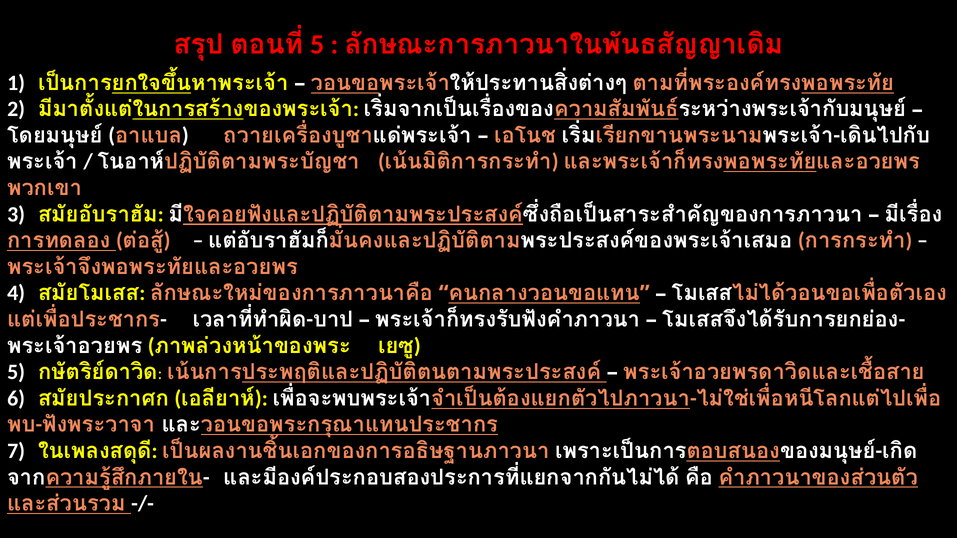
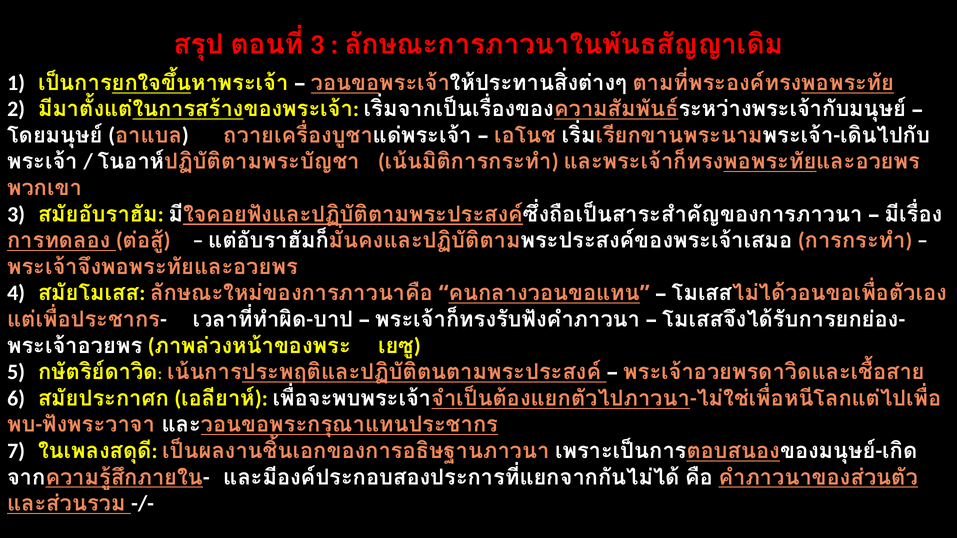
5: 5 -> 3 (317, 45)
